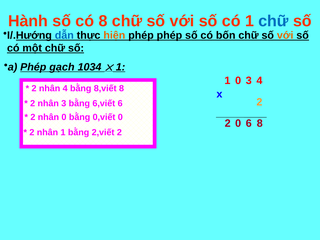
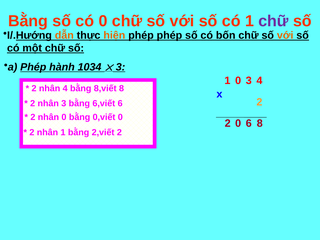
Hành: Hành -> Bằng (28, 21)
có 8: 8 -> 0 (103, 21)
chữ colour: blue -> purple (273, 21)
dẫn colour: blue -> orange (64, 35)
gạch: gạch -> hành (62, 67)
1: 1 -> 3 (121, 67)
